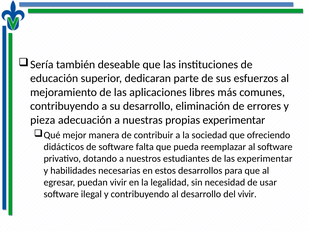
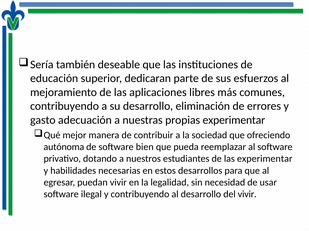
pieza: pieza -> gasto (43, 120)
didácticos: didácticos -> autónoma (64, 147)
falta: falta -> bien (145, 147)
